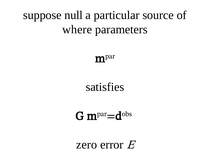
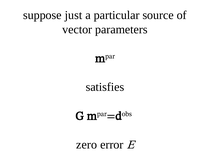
null: null -> just (73, 15)
where: where -> vector (77, 29)
